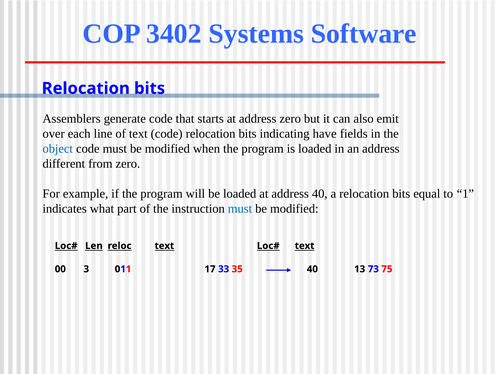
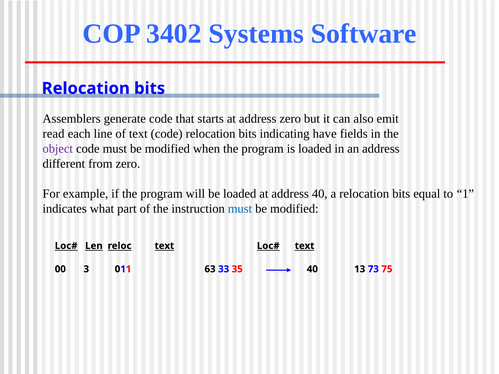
over: over -> read (54, 134)
object colour: blue -> purple (58, 149)
17: 17 -> 63 (210, 269)
